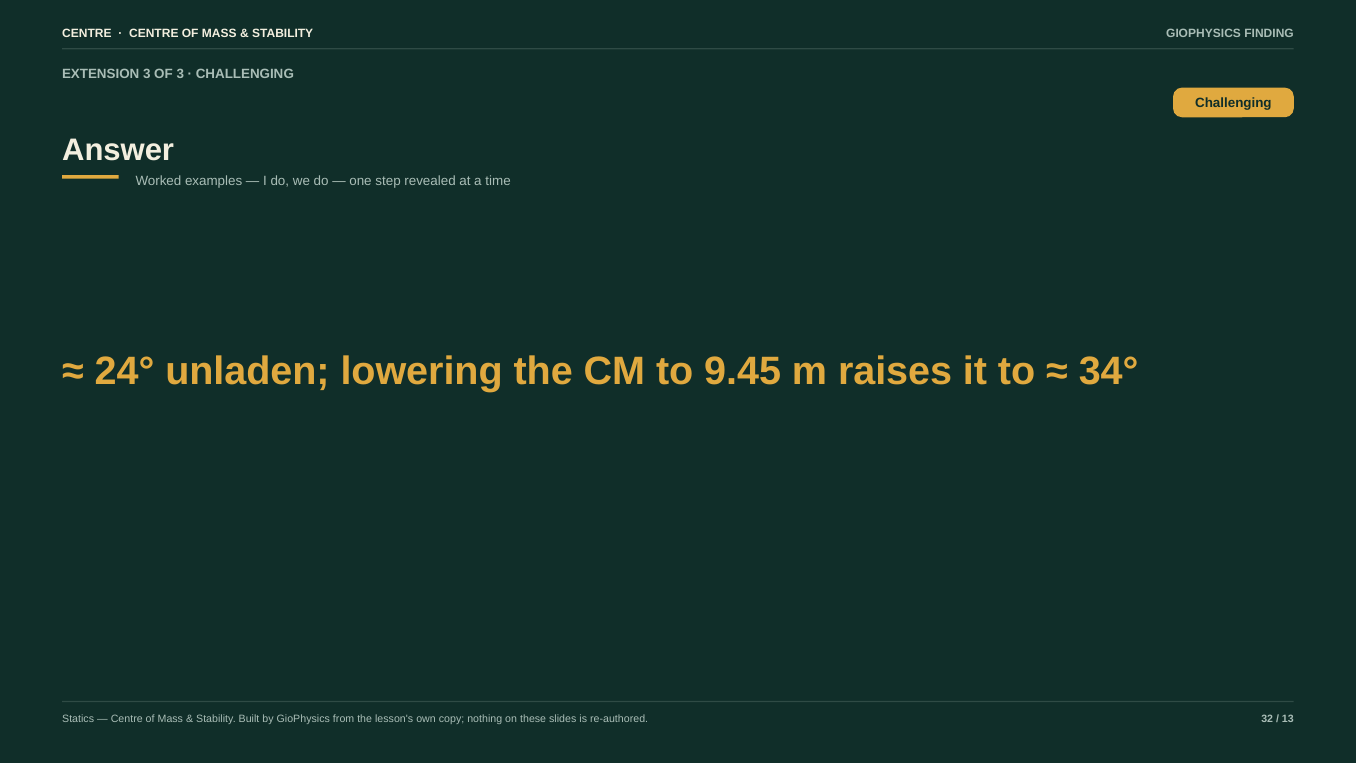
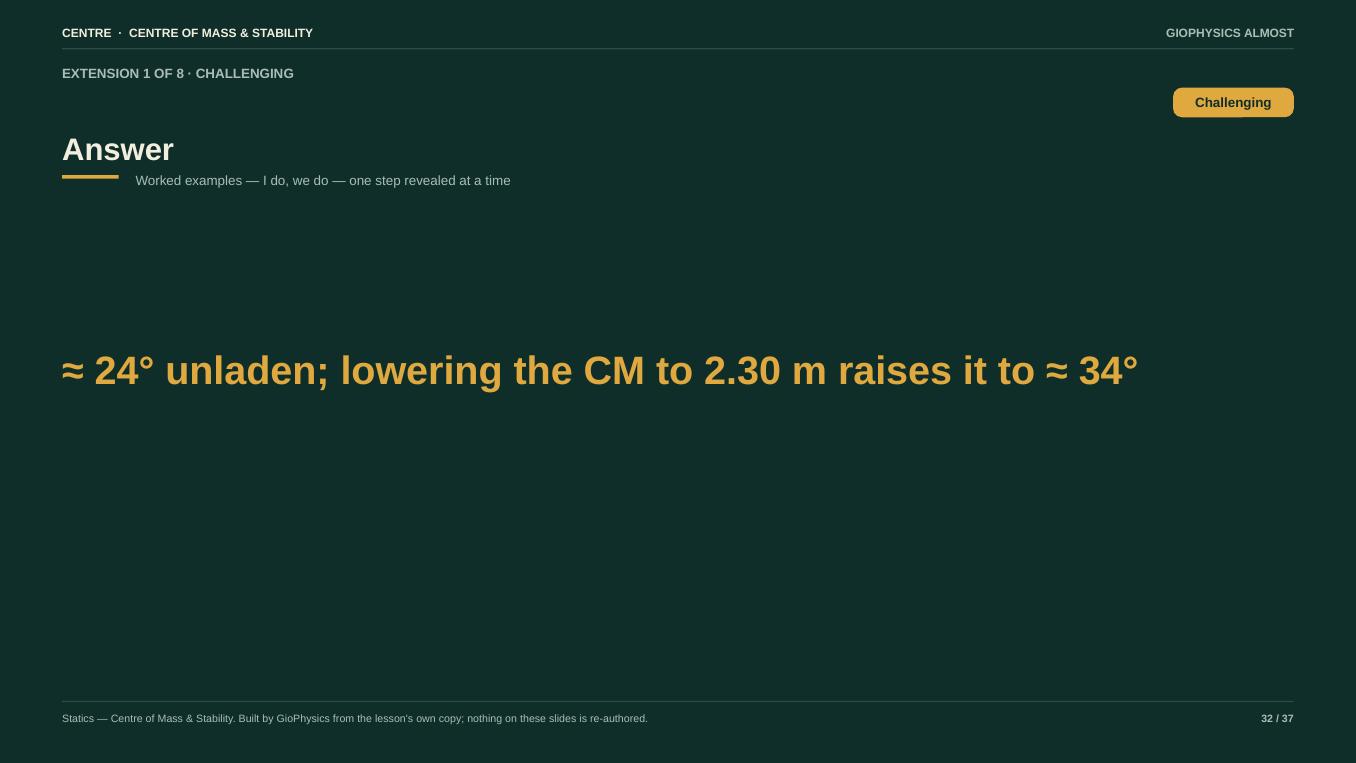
FINDING: FINDING -> ALMOST (1269, 33)
EXTENSION 3: 3 -> 1 (147, 74)
OF 3: 3 -> 8 (180, 74)
9.45: 9.45 -> 2.30 (743, 371)
13: 13 -> 37 (1288, 719)
